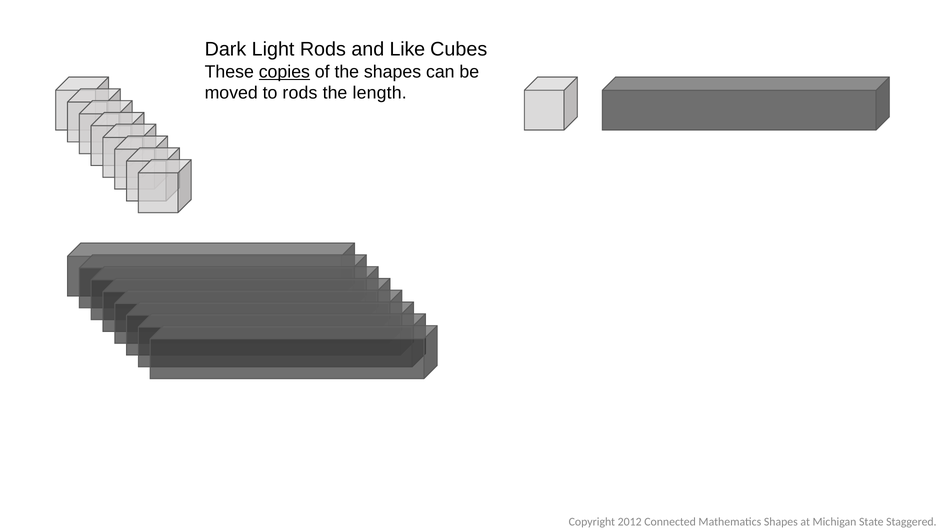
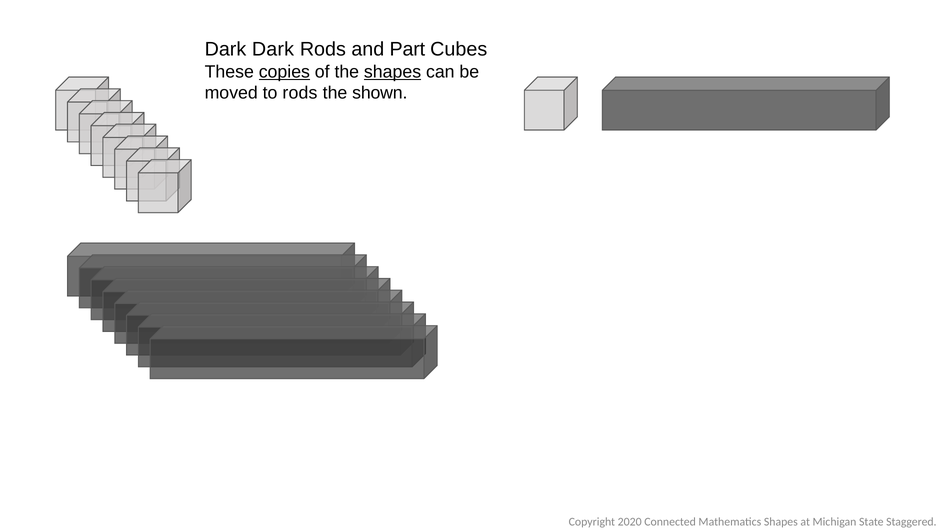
Dark Light: Light -> Dark (273, 50)
Like: Like -> Part (407, 50)
shapes underline: none -> present (393, 72)
length: length -> shown (380, 93)
2012: 2012 -> 2020 (630, 523)
